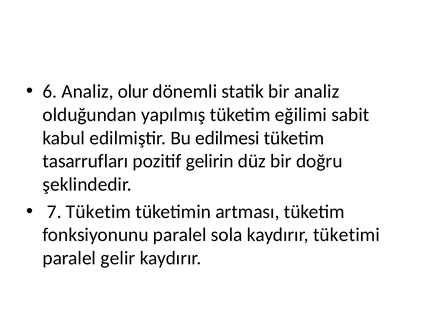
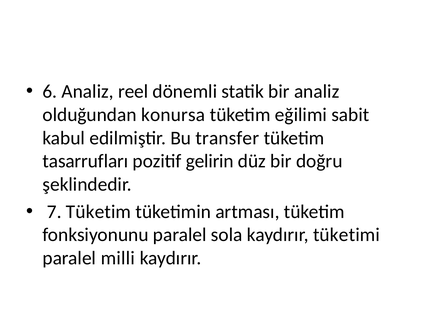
olur: olur -> reel (133, 91)
yapılmış: yapılmış -> konursa (173, 115)
edilmesi: edilmesi -> transfer (227, 138)
gelir: gelir -> milli (118, 258)
